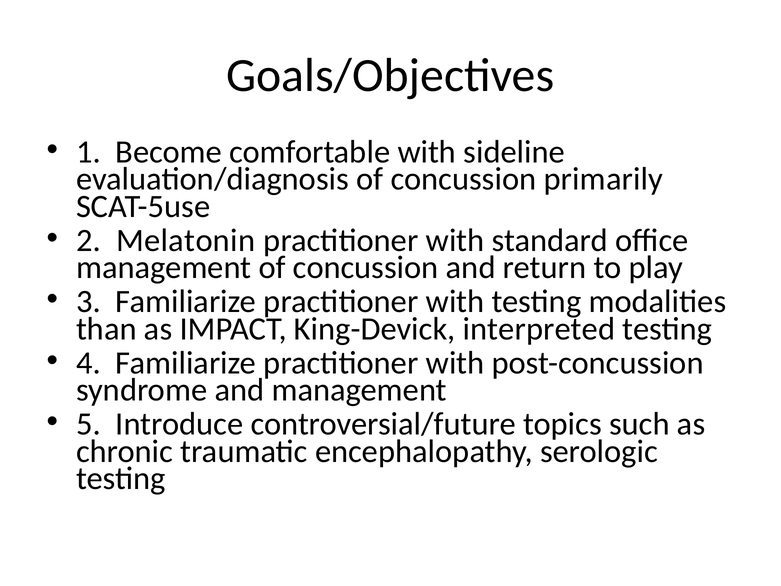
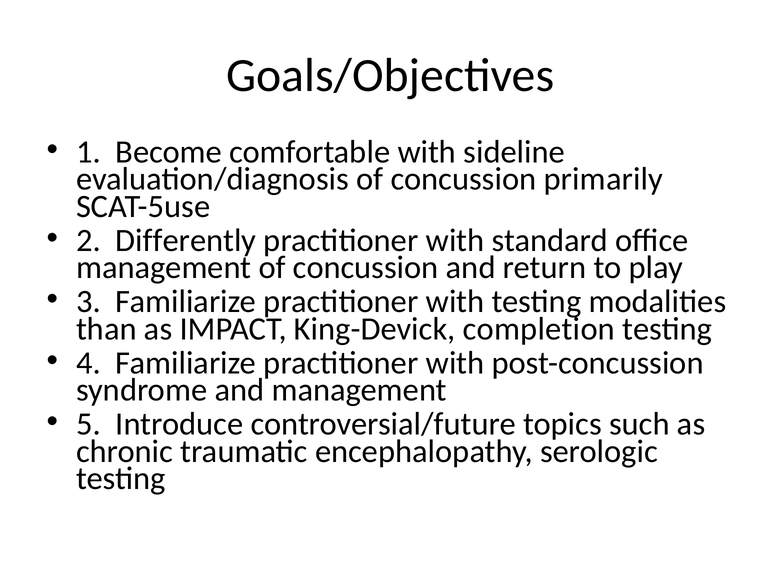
Melatonin: Melatonin -> Differently (186, 240)
interpreted: interpreted -> completion (539, 329)
